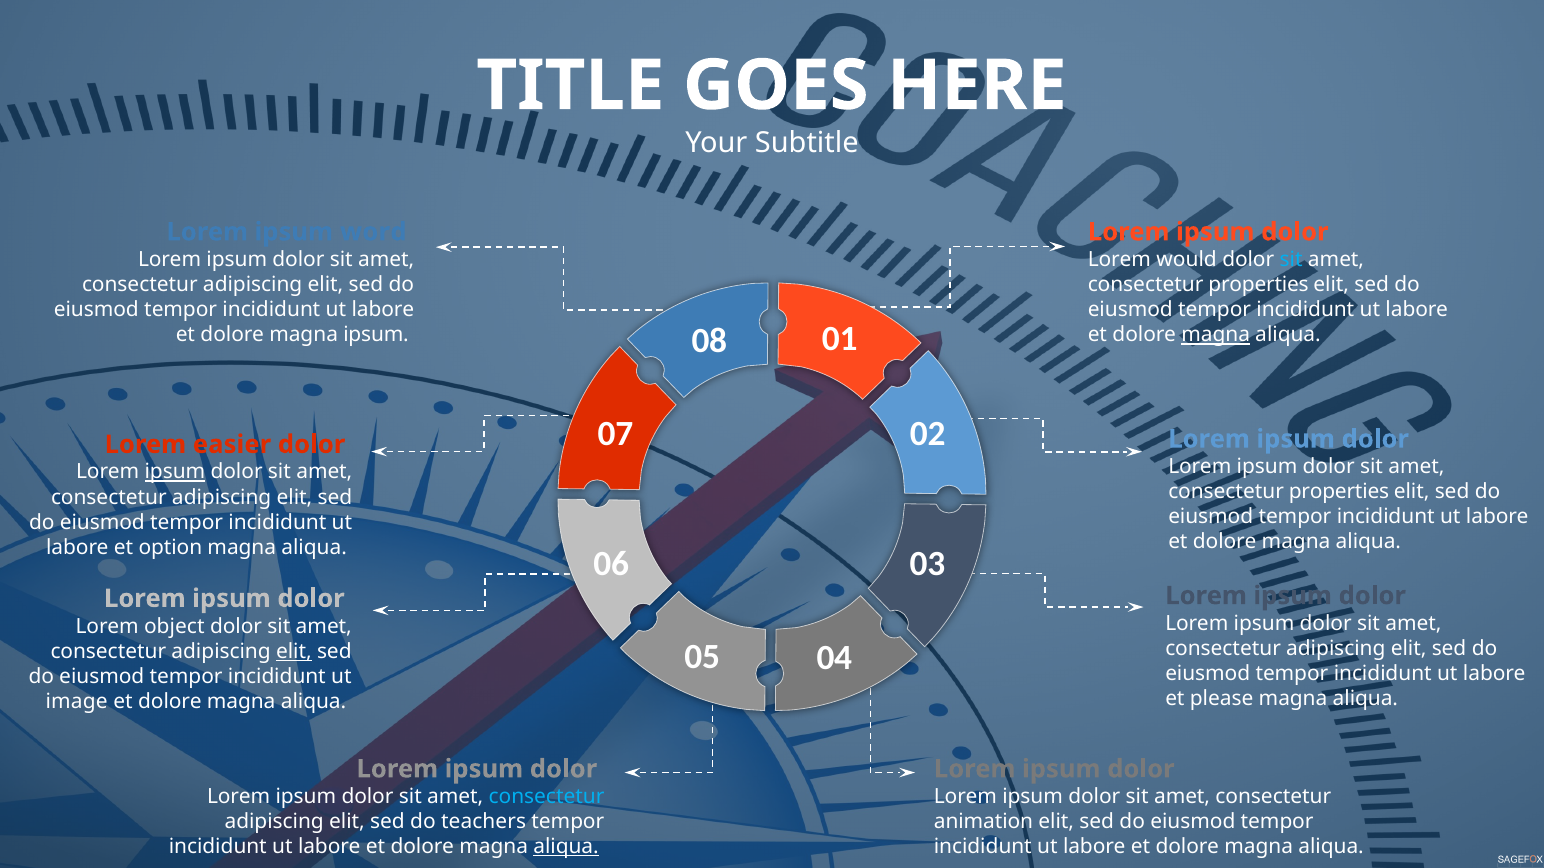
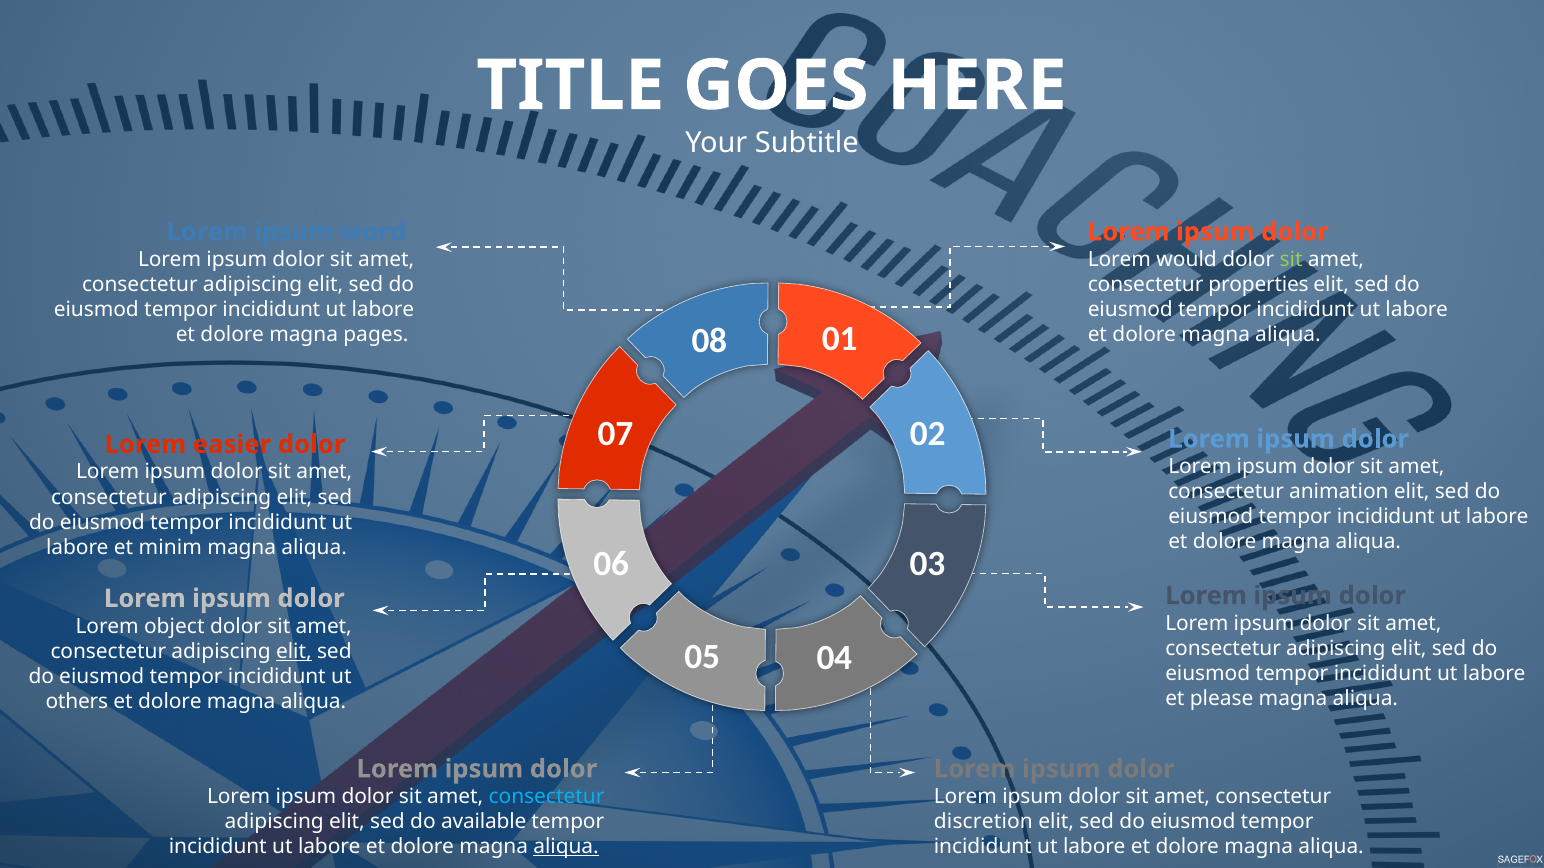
sit colour: light blue -> light green (1291, 260)
magna ipsum: ipsum -> pages (376, 335)
magna underline: present -> none (1216, 335)
ipsum underline: present -> none (175, 472)
properties: properties -> animation (1339, 492)
option: option -> minim (170, 548)
image: image -> others (77, 702)
teachers: teachers -> available (484, 822)
animation: animation -> discretion (983, 822)
